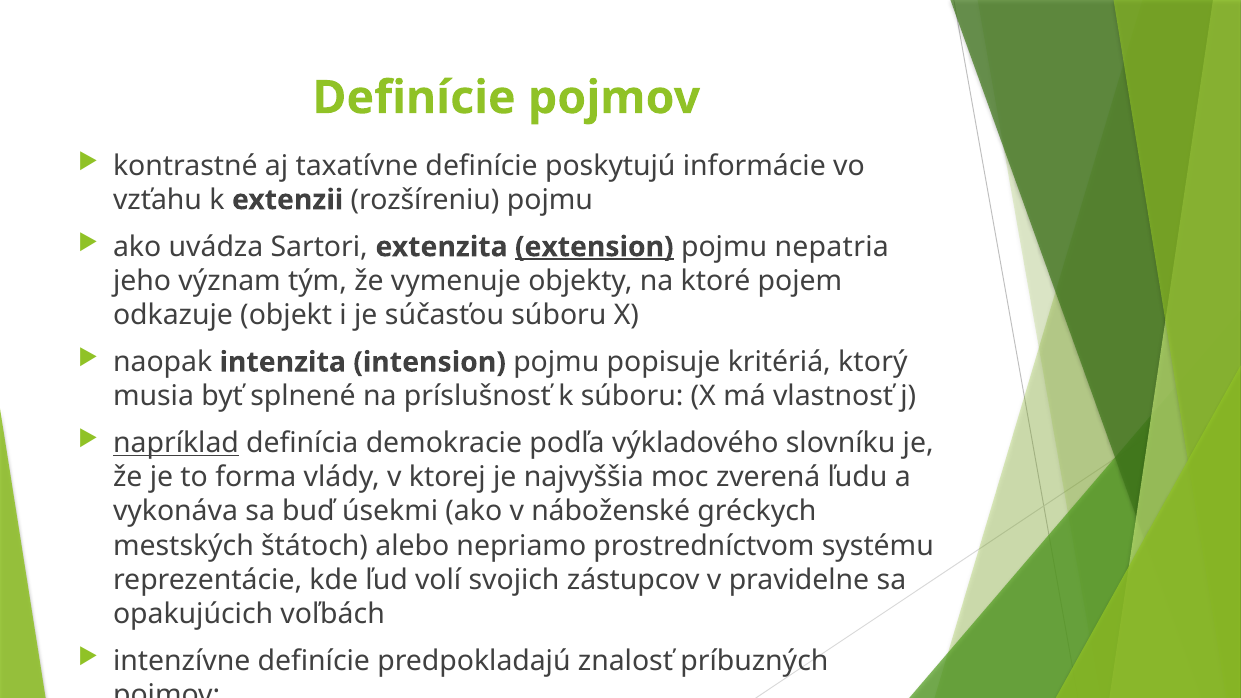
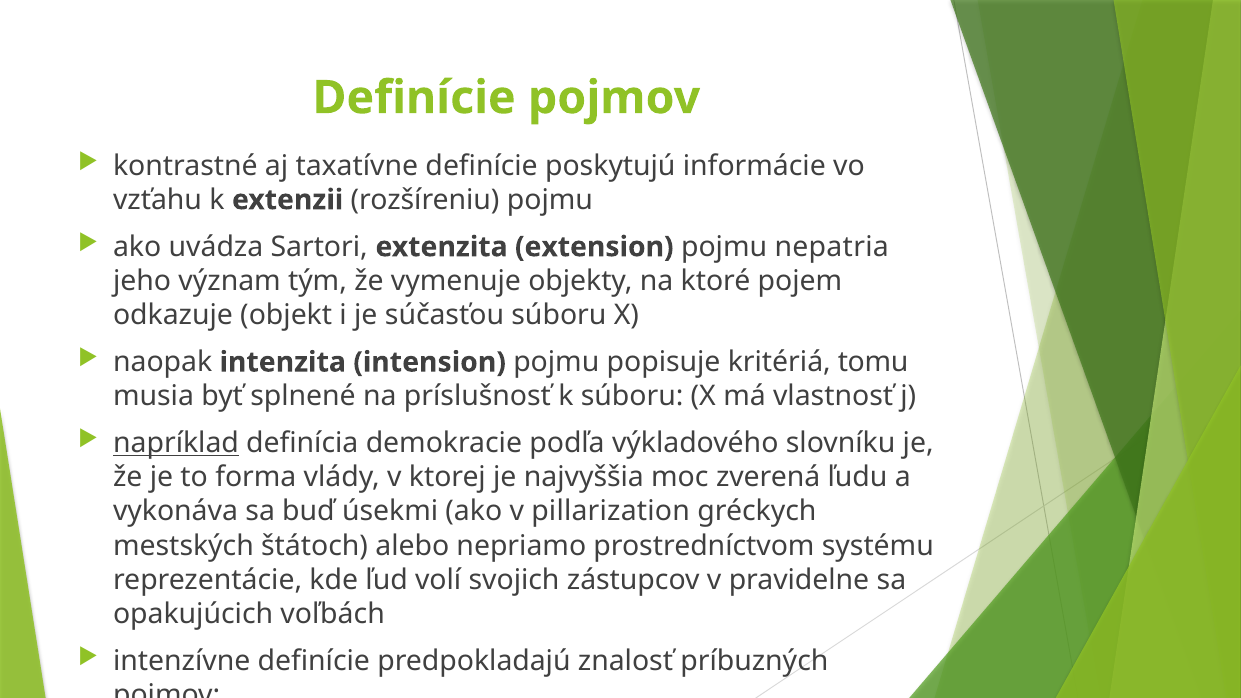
extension underline: present -> none (594, 247)
ktorý: ktorý -> tomu (873, 362)
náboženské: náboženské -> pillarization (611, 512)
